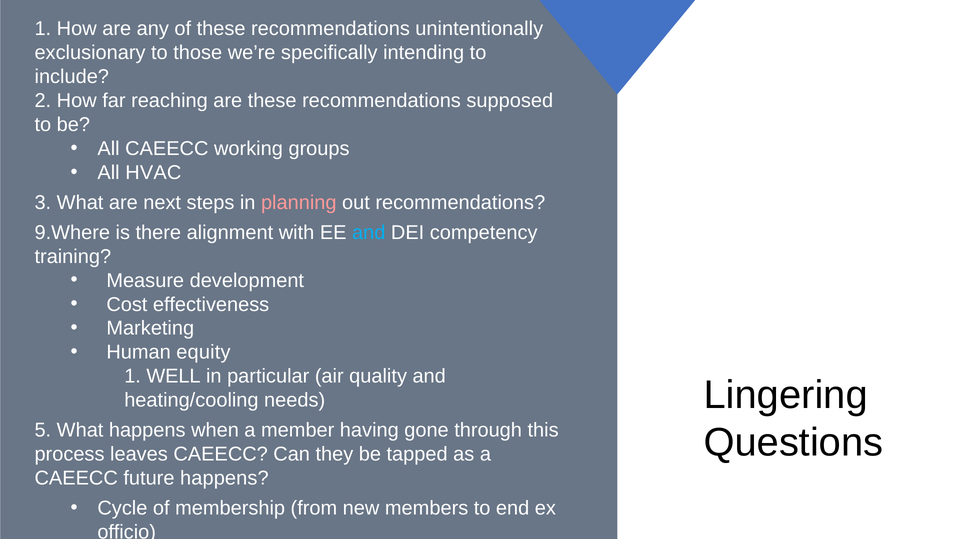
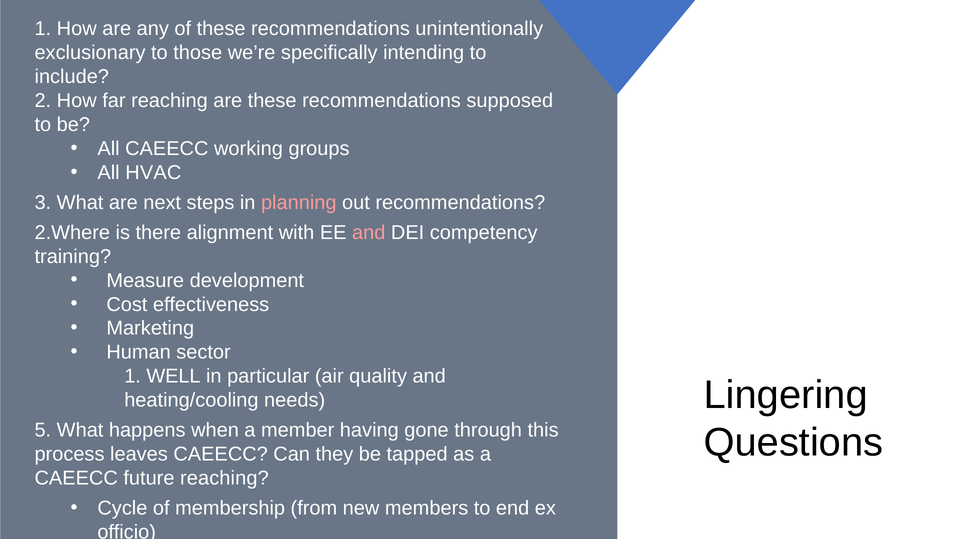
9.Where: 9.Where -> 2.Where (72, 232)
and colour: light blue -> pink (369, 232)
equity: equity -> sector (204, 352)
future happens: happens -> reaching (224, 478)
